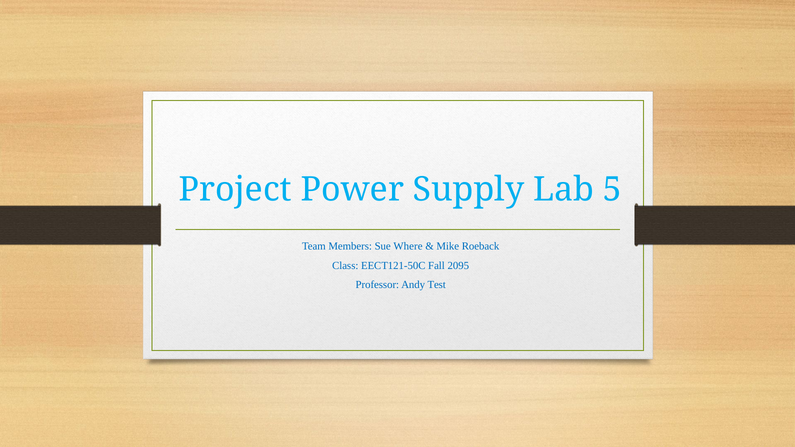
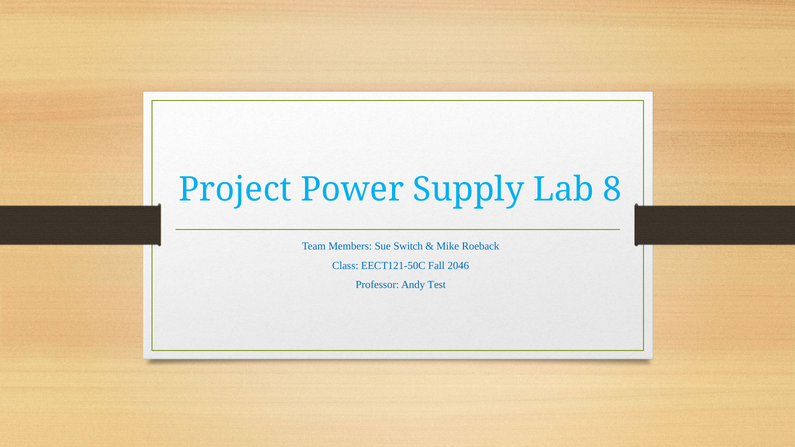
5: 5 -> 8 (612, 190)
Where: Where -> Switch (408, 246)
2095: 2095 -> 2046 (458, 266)
